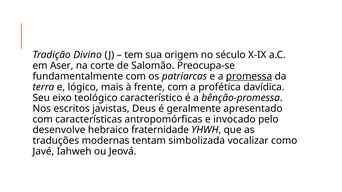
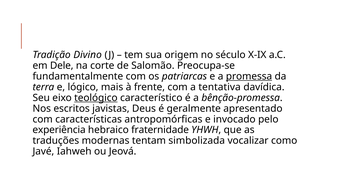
Aser: Aser -> Dele (62, 66)
profética: profética -> tentativa (220, 87)
teológico underline: none -> present (96, 98)
desenvolve: desenvolve -> experiência (59, 130)
